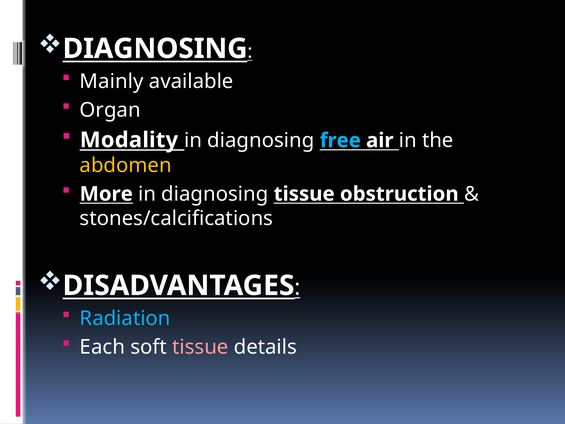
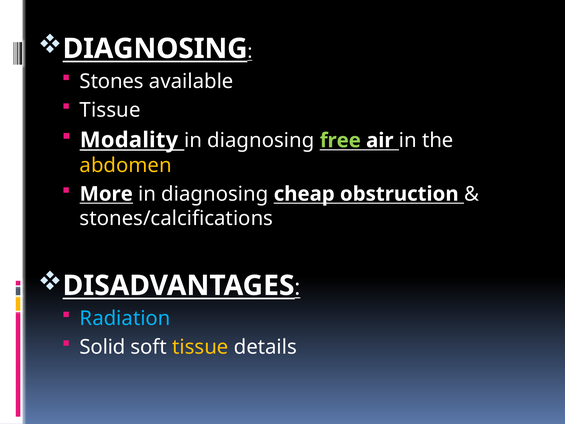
Mainly: Mainly -> Stones (112, 81)
Organ: Organ -> Tissue (110, 110)
free colour: light blue -> light green (340, 140)
diagnosing tissue: tissue -> cheap (304, 194)
Each: Each -> Solid (102, 347)
tissue colour: pink -> yellow (200, 347)
